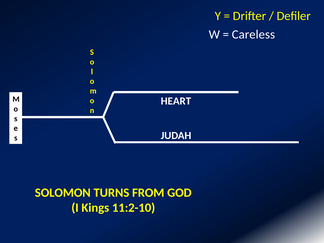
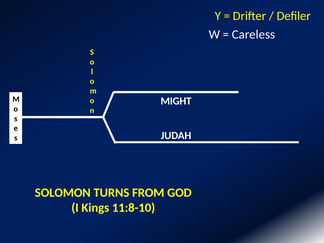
HEART: HEART -> MIGHT (176, 101)
11:2-10: 11:2-10 -> 11:8-10 (134, 208)
